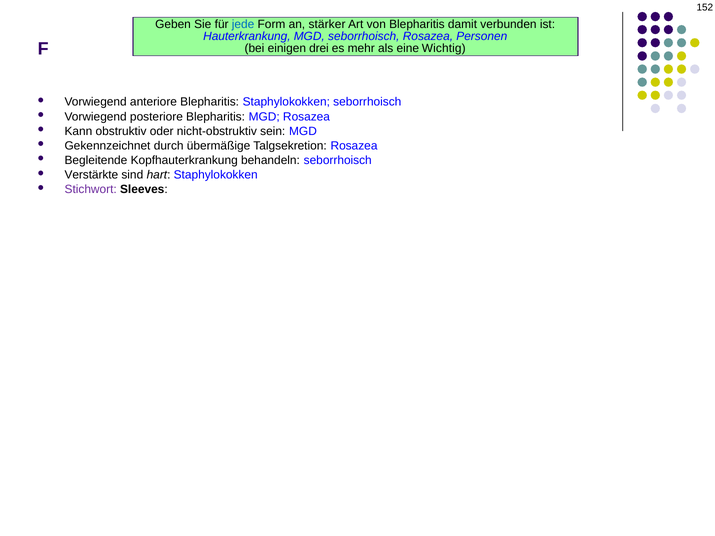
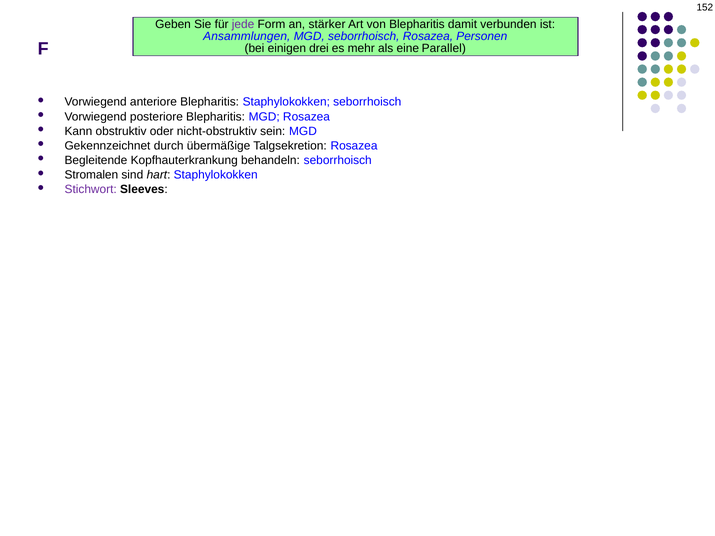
jede colour: blue -> purple (243, 24)
Hauterkrankung: Hauterkrankung -> Ansammlungen (247, 36)
Wichtig: Wichtig -> Parallel (444, 48)
Verstärkte: Verstärkte -> Stromalen (91, 175)
